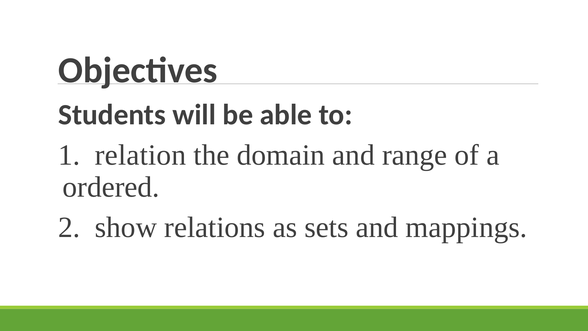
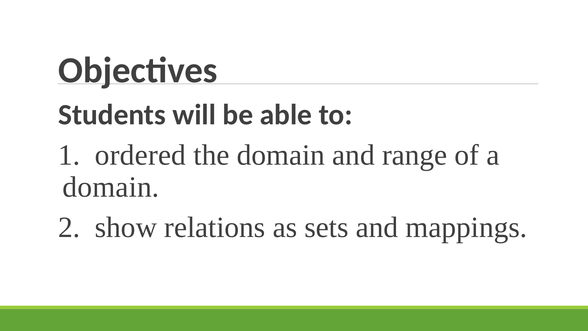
relation: relation -> ordered (140, 155)
ordered: ordered -> domain (111, 187)
